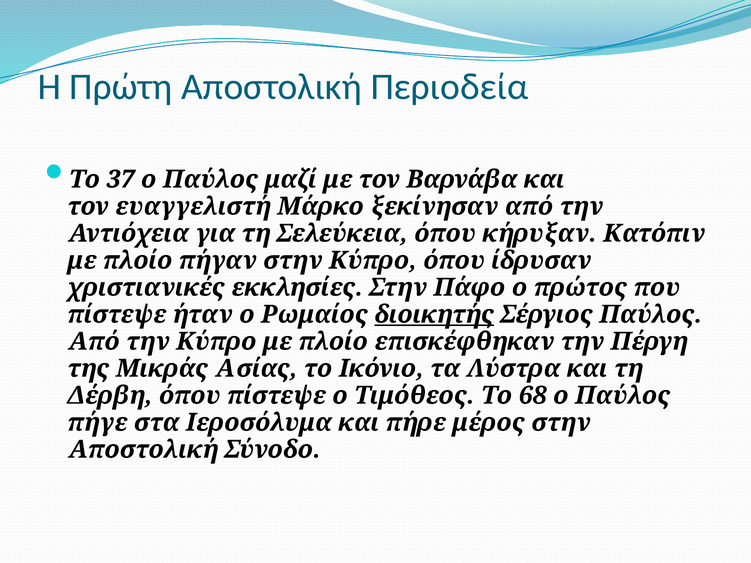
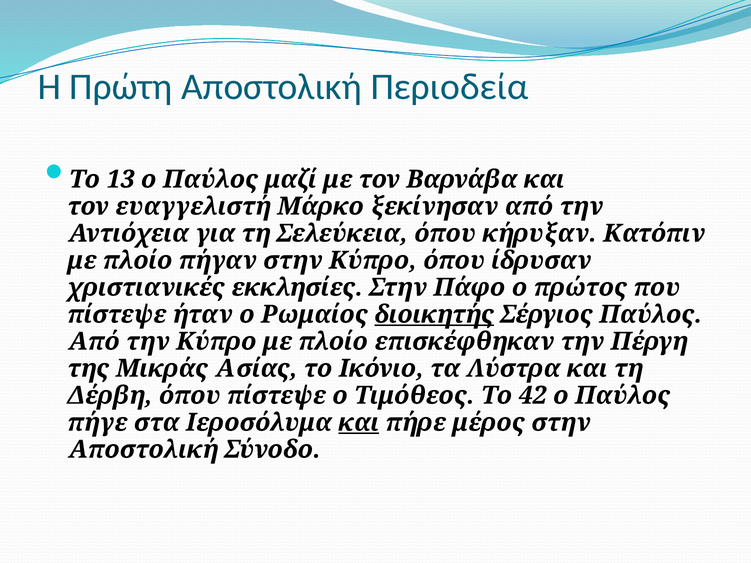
37: 37 -> 13 (120, 179)
68: 68 -> 42 (533, 396)
και underline: none -> present (359, 423)
